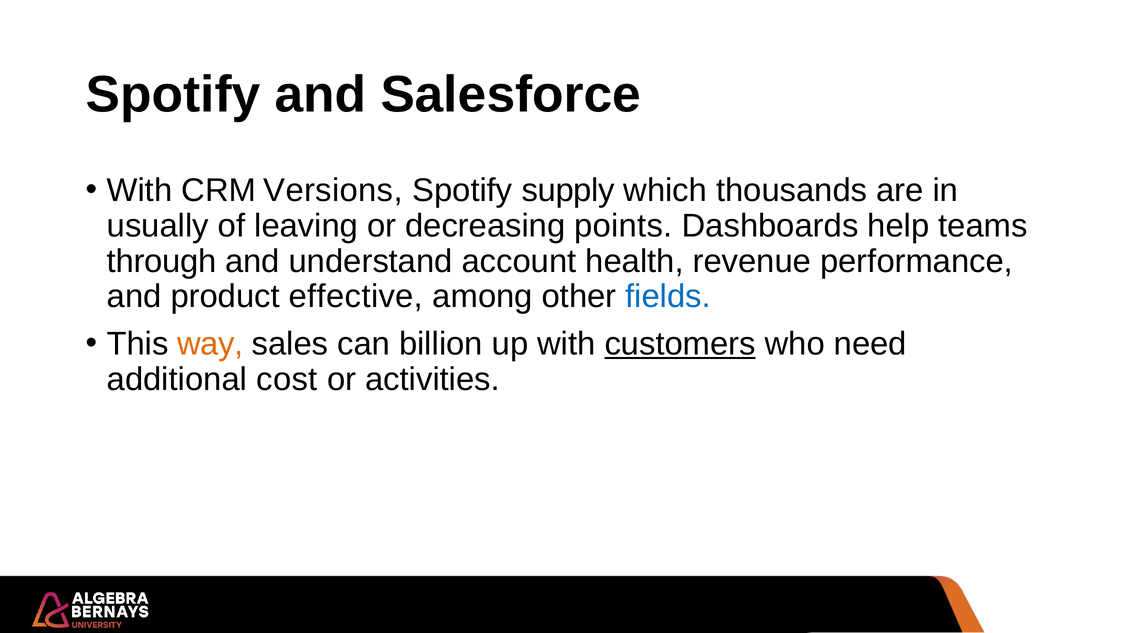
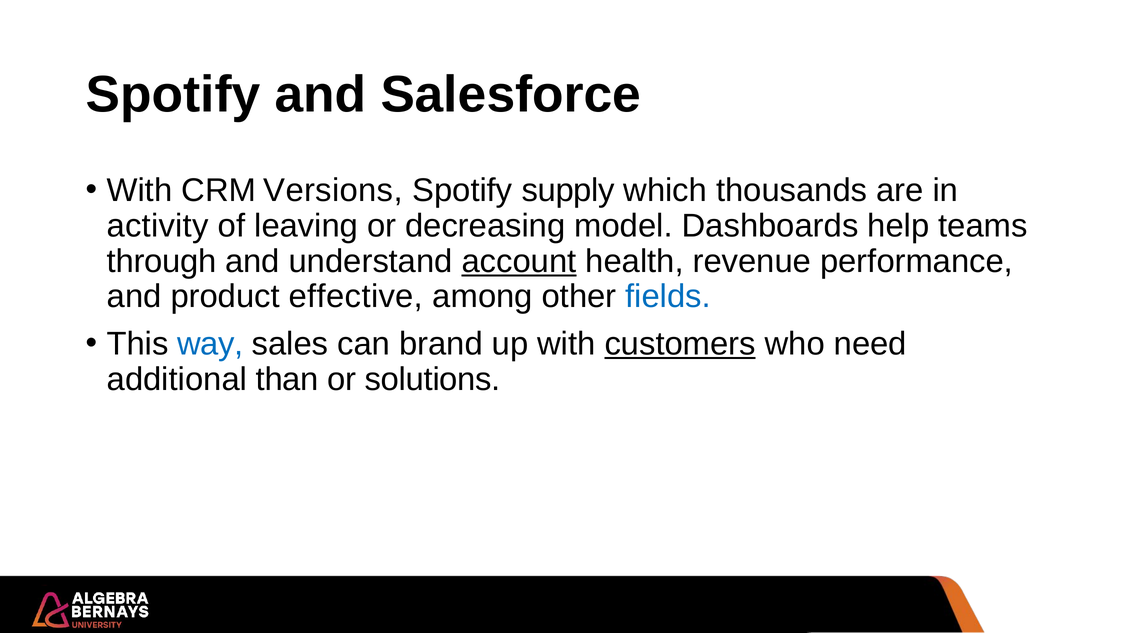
usually: usually -> activity (158, 226)
points: points -> model (624, 226)
account underline: none -> present (519, 261)
way colour: orange -> blue (210, 344)
billion: billion -> brand (441, 344)
cost: cost -> than (287, 379)
activities: activities -> solutions (433, 379)
